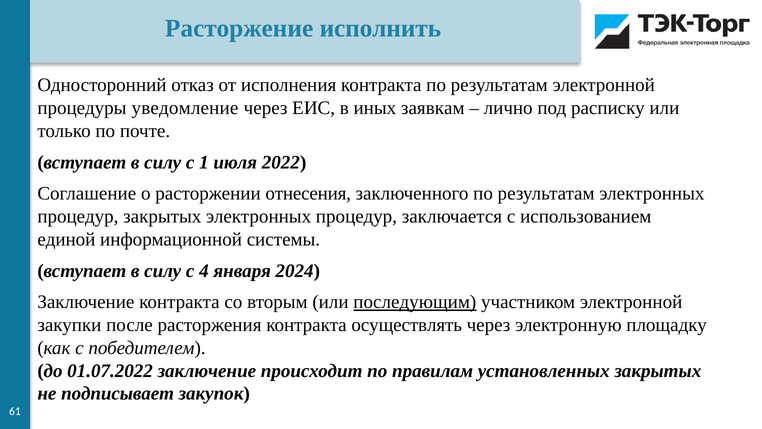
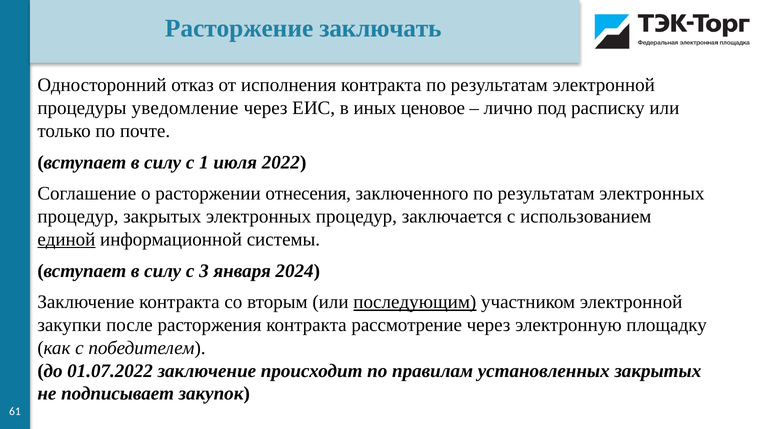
исполнить: исполнить -> заключать (380, 28)
заявкам: заявкам -> ценовое (433, 108)
единой underline: none -> present (66, 239)
4: 4 -> 3 (204, 271)
осуществлять: осуществлять -> рассмотрение (407, 325)
